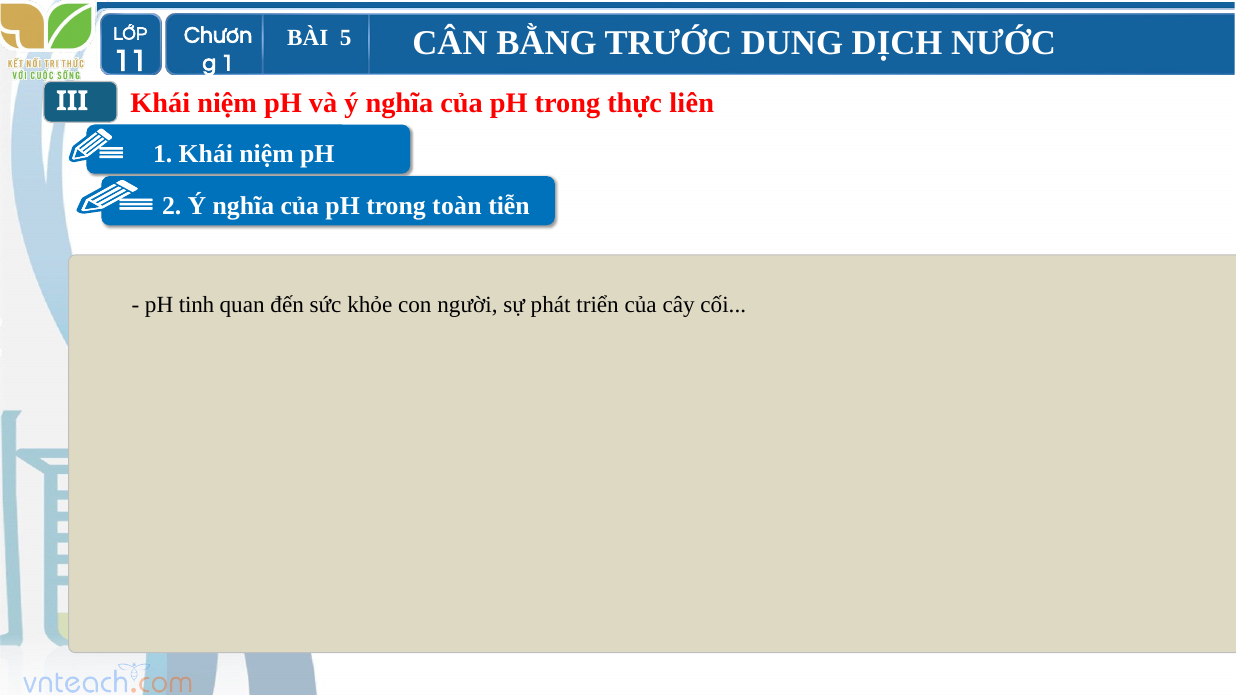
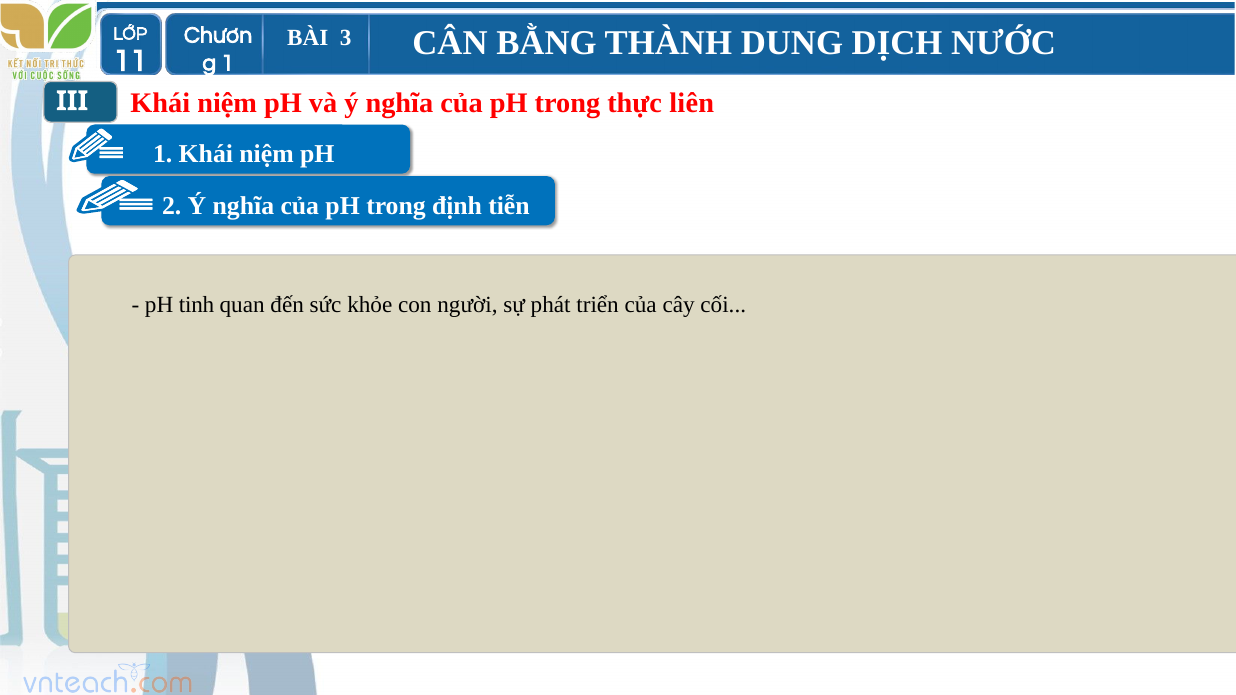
TRƯỚC: TRƯỚC -> THÀNH (668, 43)
5: 5 -> 3 (346, 38)
toàn: toàn -> định (457, 206)
